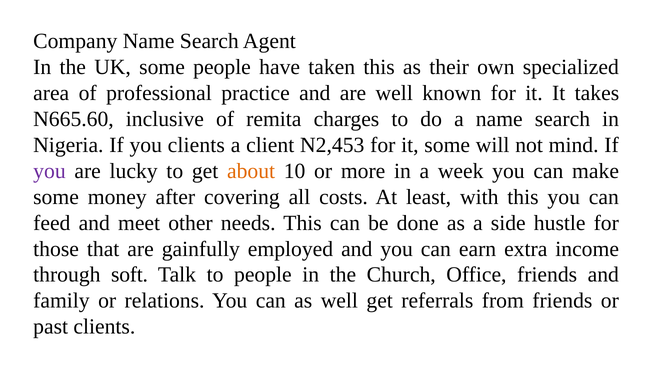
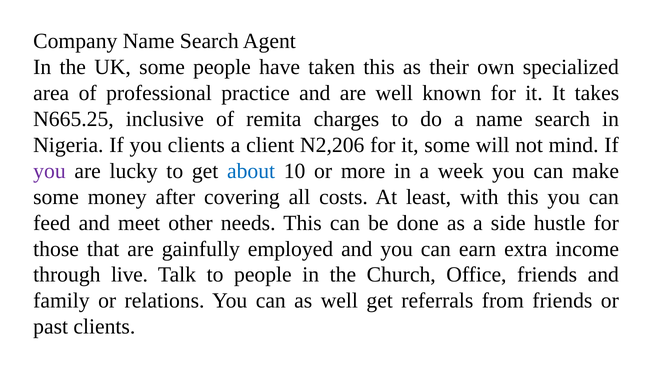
N665.60: N665.60 -> N665.25 (74, 119)
N2,453: N2,453 -> N2,206 (332, 145)
about colour: orange -> blue (251, 171)
soft: soft -> live (130, 275)
